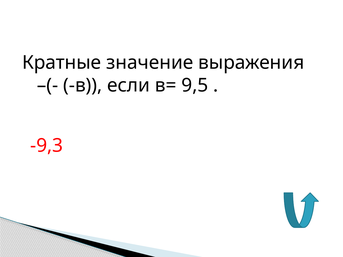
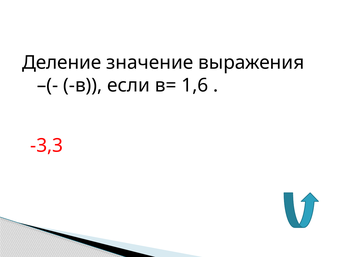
Кратные: Кратные -> Деление (62, 63)
9,5: 9,5 -> 1,6 (195, 86)
-9,3: -9,3 -> -3,3 (47, 146)
